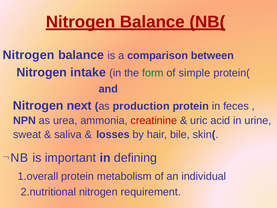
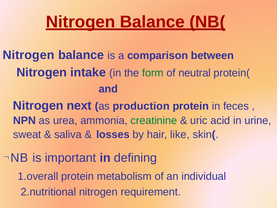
simple: simple -> neutral (195, 73)
creatinine colour: red -> green (154, 120)
bile: bile -> like (180, 134)
